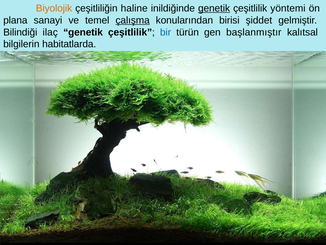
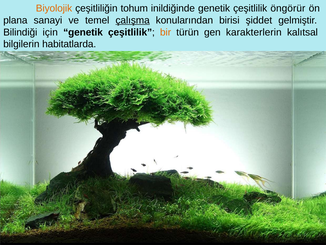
haline: haline -> tohum (134, 8)
genetik underline: present -> none (214, 8)
yöntemi: yöntemi -> öngörür (288, 8)
ilaç: ilaç -> için (50, 32)
bir colour: blue -> orange (166, 32)
başlanmıştır: başlanmıştır -> karakterlerin (254, 32)
